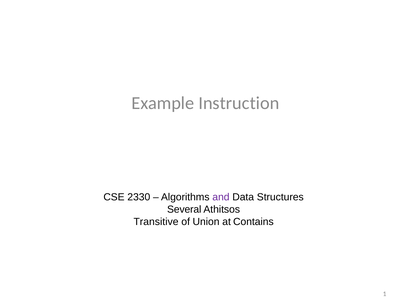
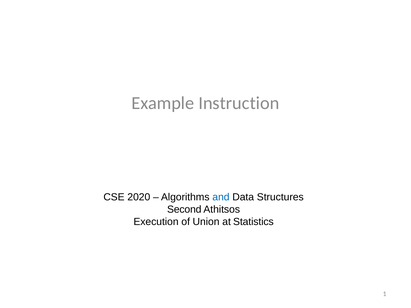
2330: 2330 -> 2020 (139, 197)
and colour: purple -> blue (221, 197)
Several: Several -> Second (184, 210)
Transitive: Transitive -> Execution (156, 222)
Contains: Contains -> Statistics (253, 222)
